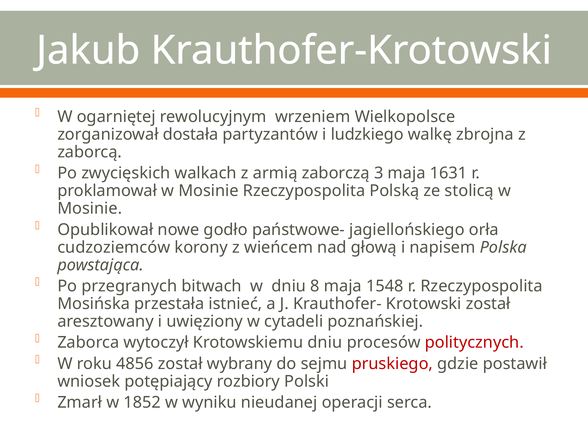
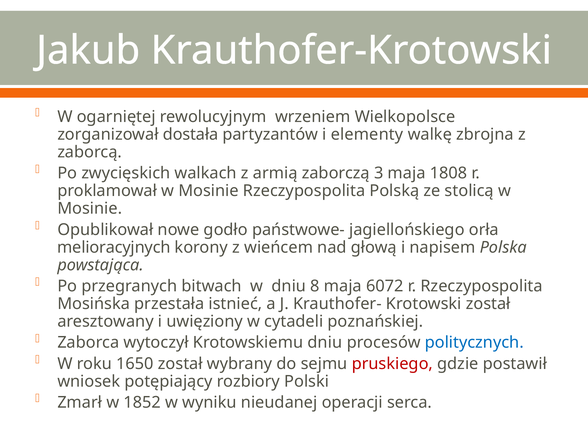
ludzkiego: ludzkiego -> elementy (367, 134)
1631: 1631 -> 1808 (448, 173)
cudzoziemców: cudzoziemców -> melioracyjnych (114, 247)
1548: 1548 -> 6072 (385, 286)
politycznych colour: red -> blue (474, 343)
4856: 4856 -> 1650 (135, 364)
